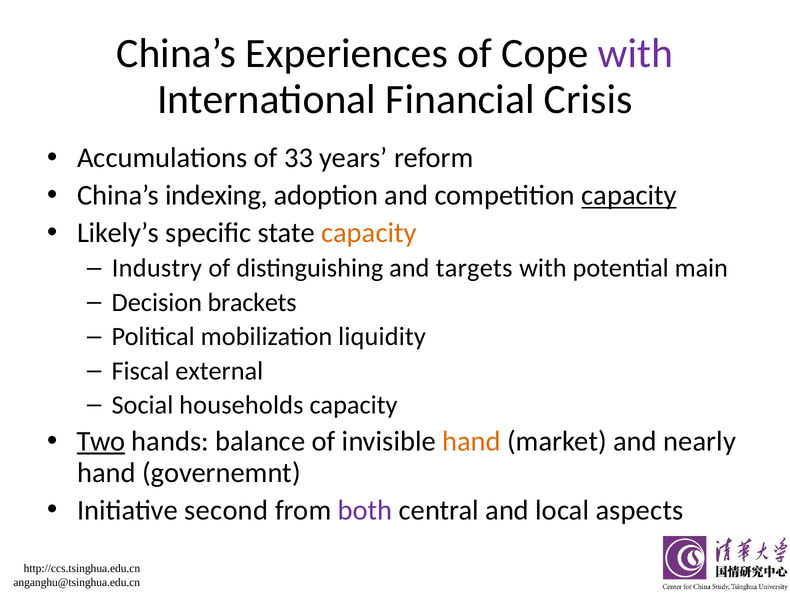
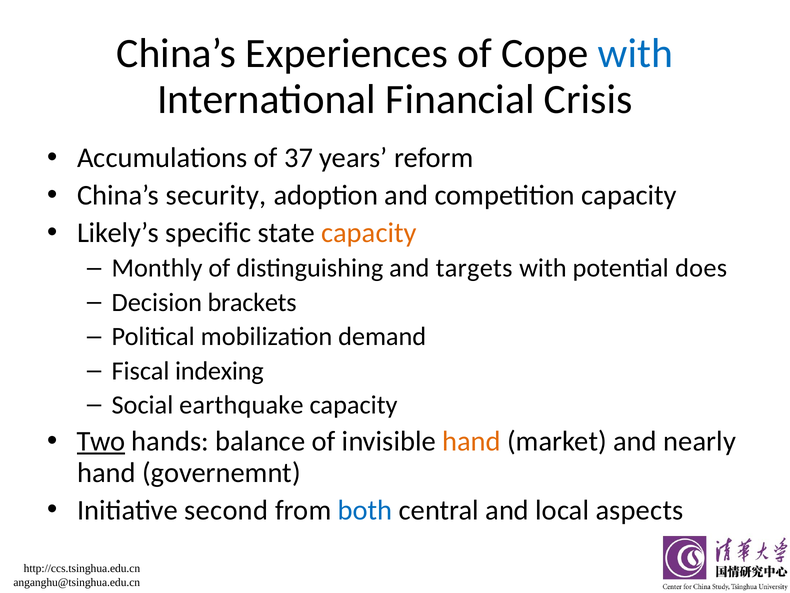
with colour: purple -> blue (635, 54)
33: 33 -> 37 (299, 158)
indexing: indexing -> security (216, 195)
capacity underline: present -> none (629, 195)
Industry: Industry -> Monthly (157, 268)
main: main -> does (701, 268)
liquidity: liquidity -> demand (382, 336)
external: external -> indexing (219, 371)
households: households -> earthquake (241, 405)
both colour: purple -> blue (365, 510)
